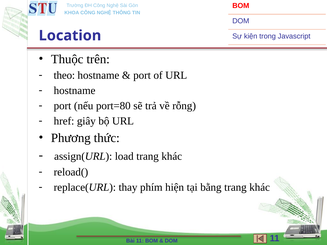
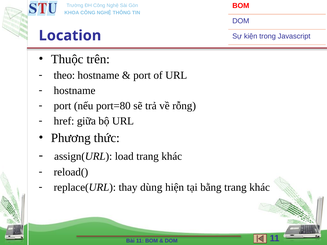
giây: giây -> giữa (86, 121)
phím: phím -> dùng (151, 187)
